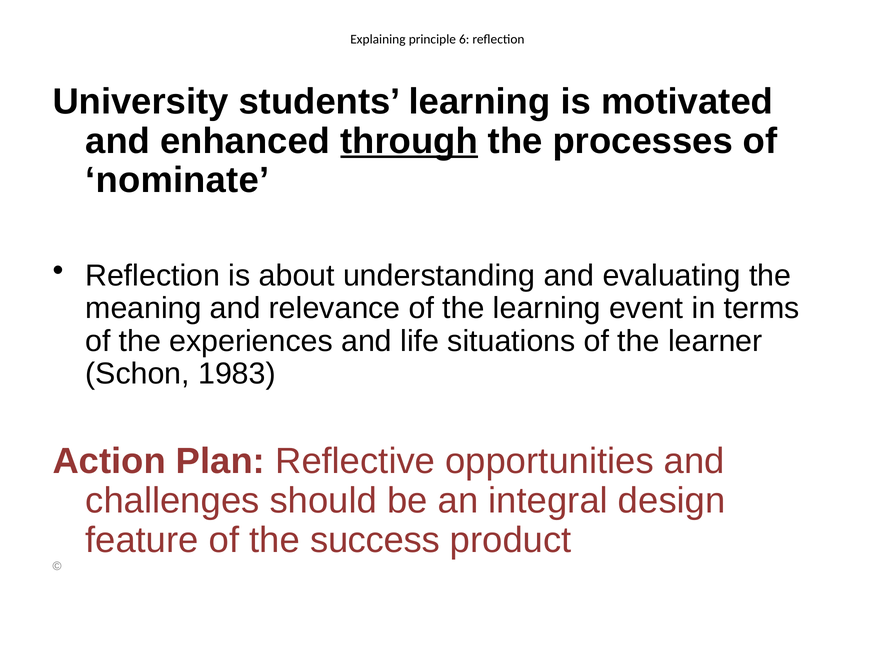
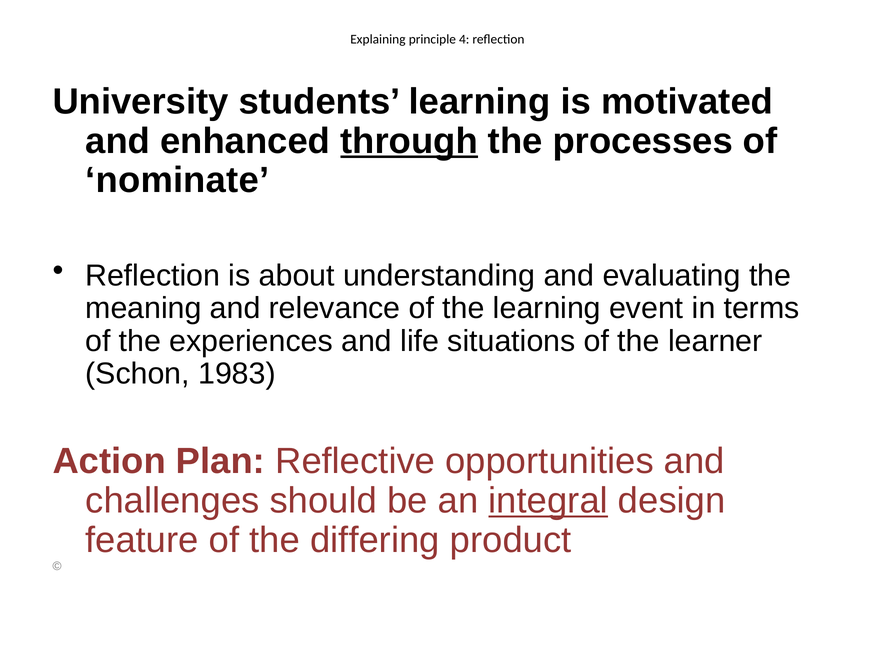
6: 6 -> 4 (464, 40)
integral underline: none -> present (548, 501)
success: success -> differing (375, 540)
